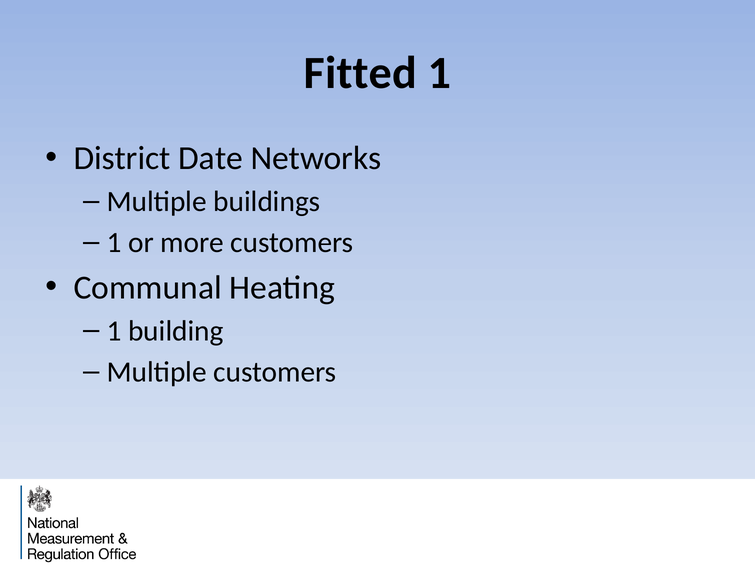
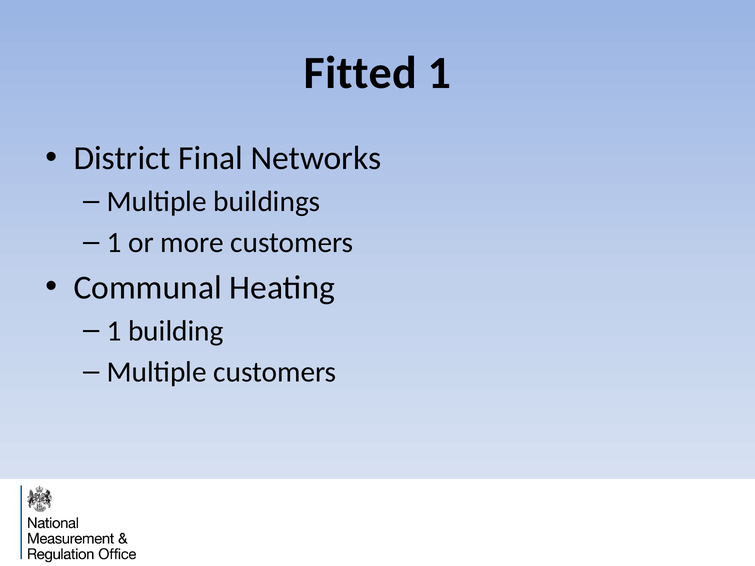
Date: Date -> Final (211, 158)
